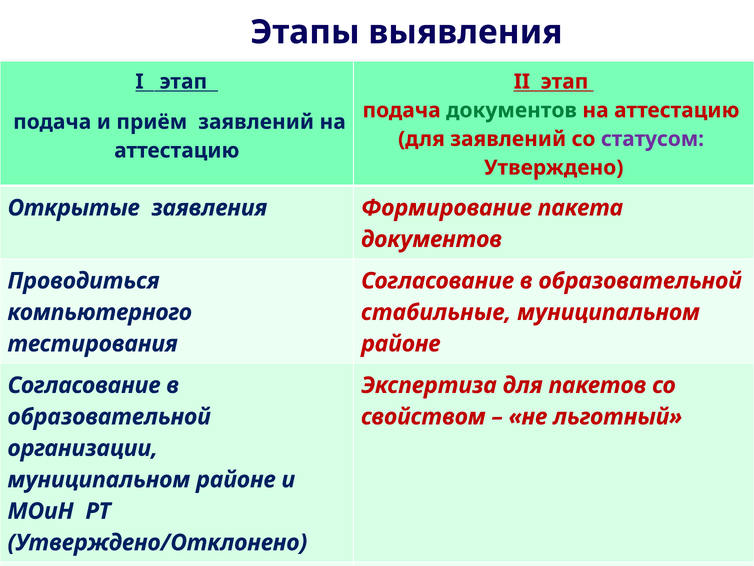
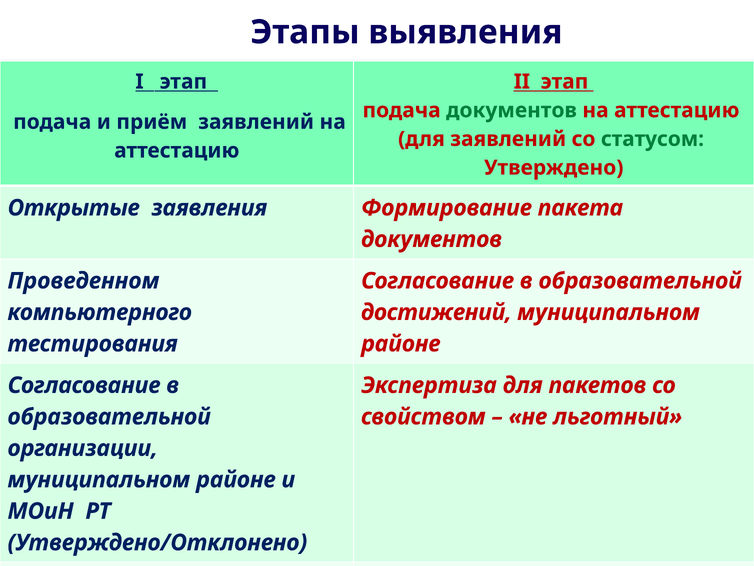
статусом colour: purple -> green (652, 139)
Проводиться: Проводиться -> Проведенном (84, 281)
стабильные: стабильные -> достижений (436, 312)
